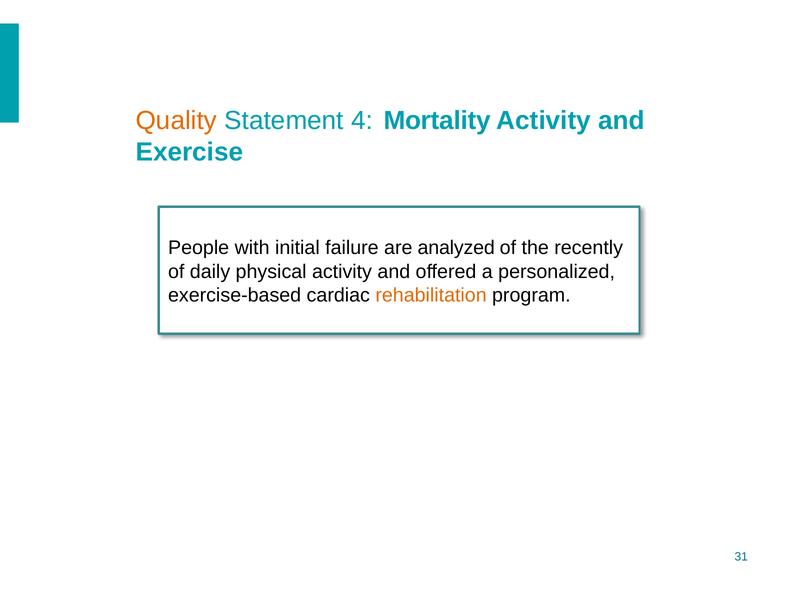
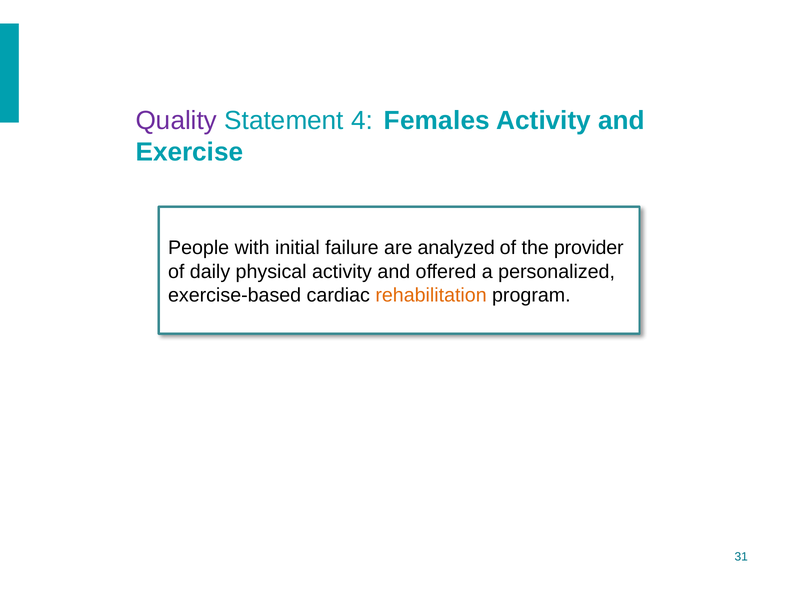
Quality colour: orange -> purple (176, 121)
Mortality: Mortality -> Females (437, 121)
recently: recently -> provider (589, 248)
